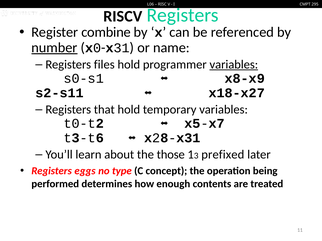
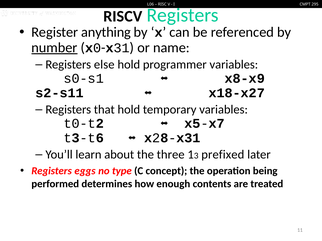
combine: combine -> anything (106, 32)
files: files -> else (104, 65)
variables underline: present -> none (234, 65)
those: those -> three (171, 155)
